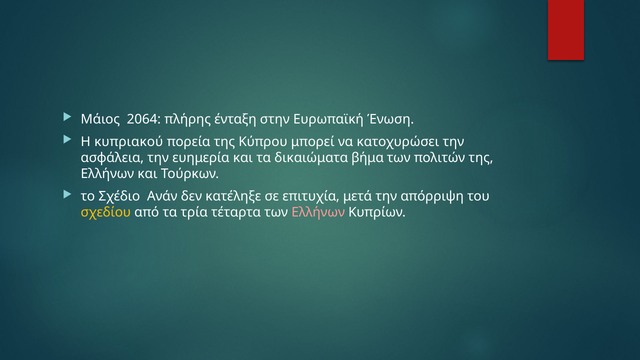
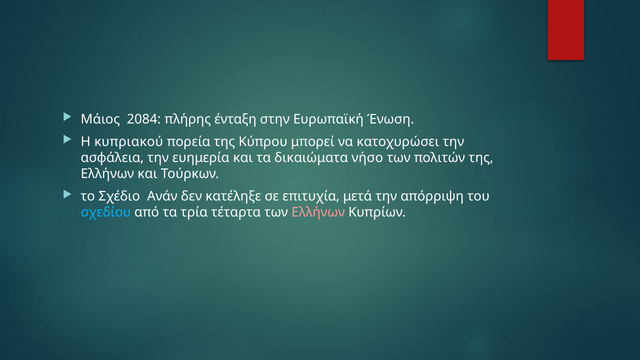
2064: 2064 -> 2084 (144, 119)
βήμα: βήμα -> νήσο (367, 158)
σχεδίου colour: yellow -> light blue (106, 212)
